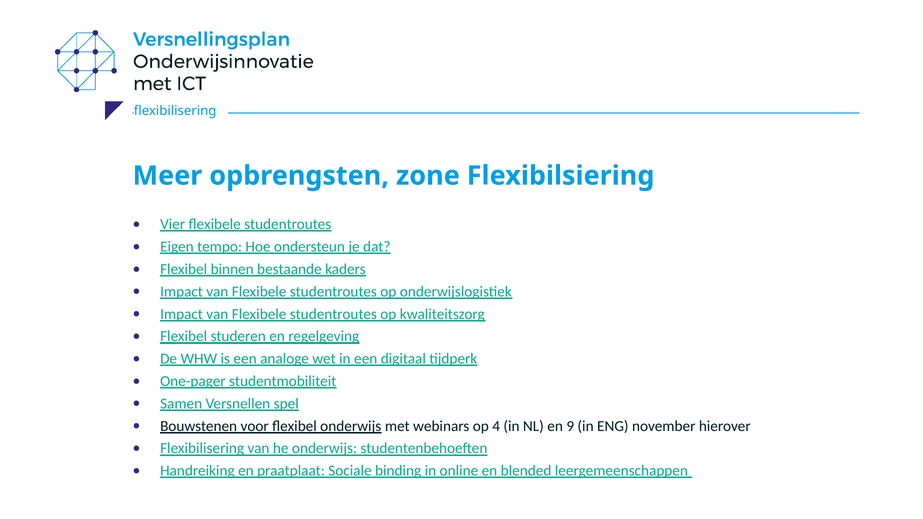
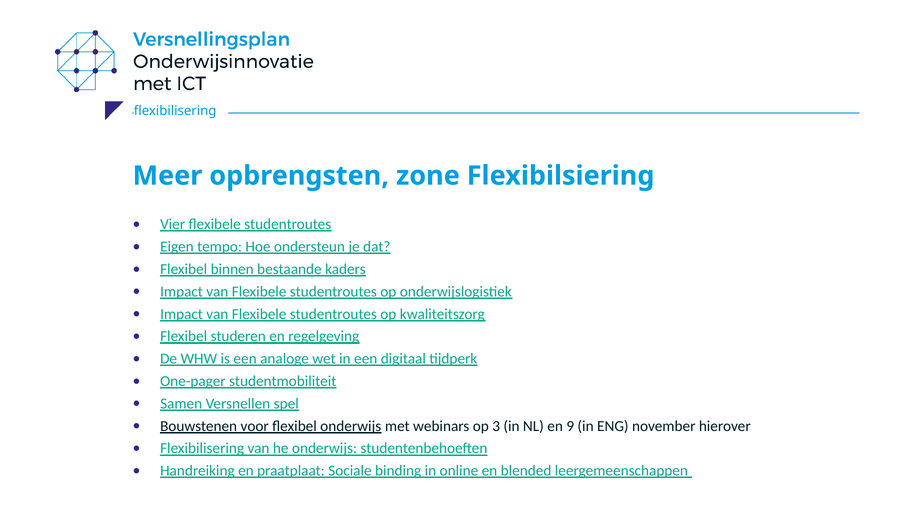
4: 4 -> 3 (496, 426)
